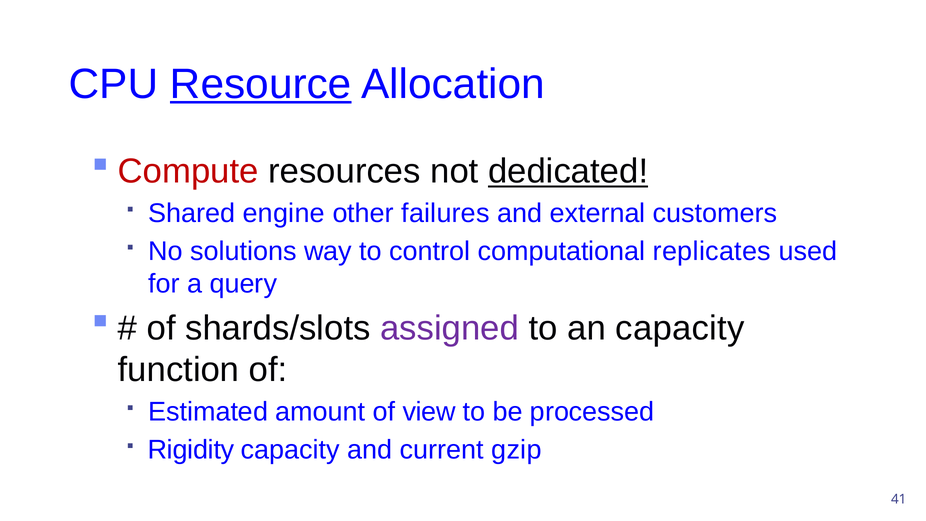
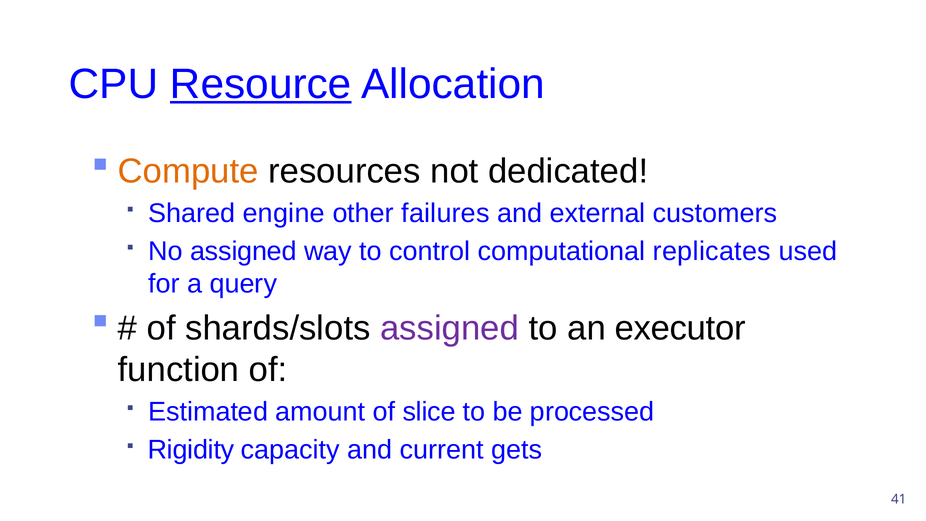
Compute colour: red -> orange (188, 171)
dedicated underline: present -> none (568, 171)
No solutions: solutions -> assigned (243, 251)
an capacity: capacity -> executor (680, 328)
view: view -> slice (429, 412)
gzip: gzip -> gets (517, 450)
